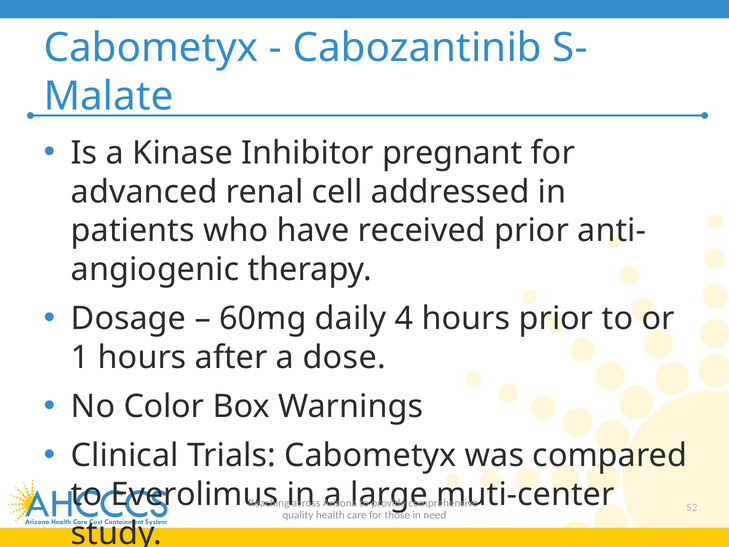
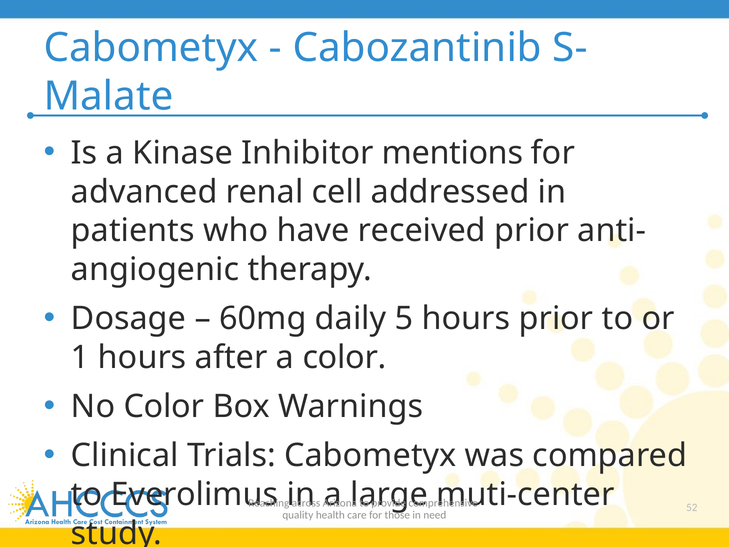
pregnant: pregnant -> mentions (452, 153)
4: 4 -> 5 (404, 319)
a dose: dose -> color (345, 357)
